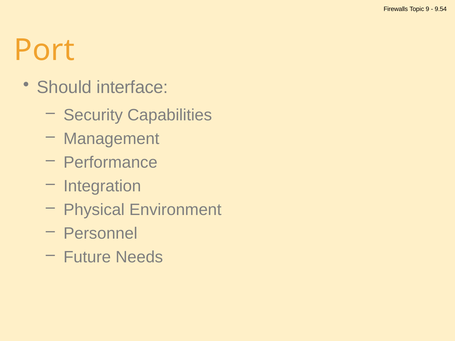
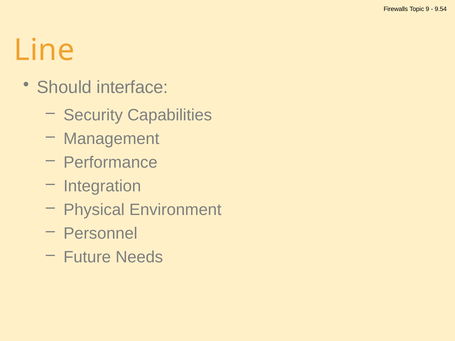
Port: Port -> Line (44, 50)
